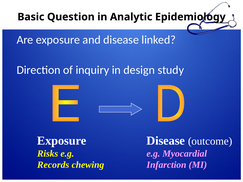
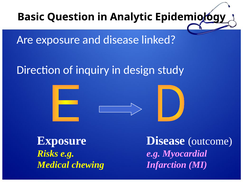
Records: Records -> Medical (53, 165)
